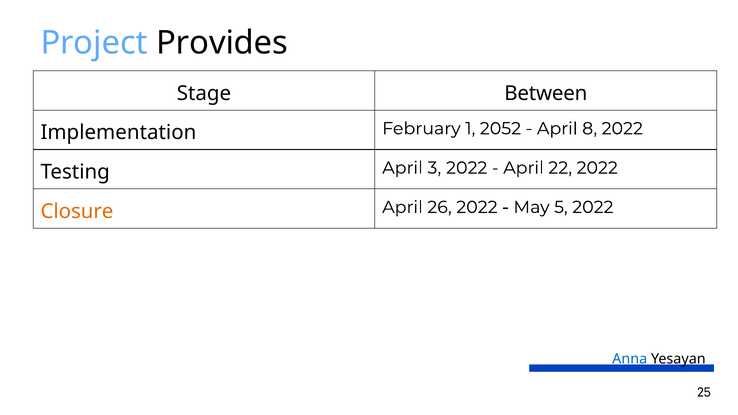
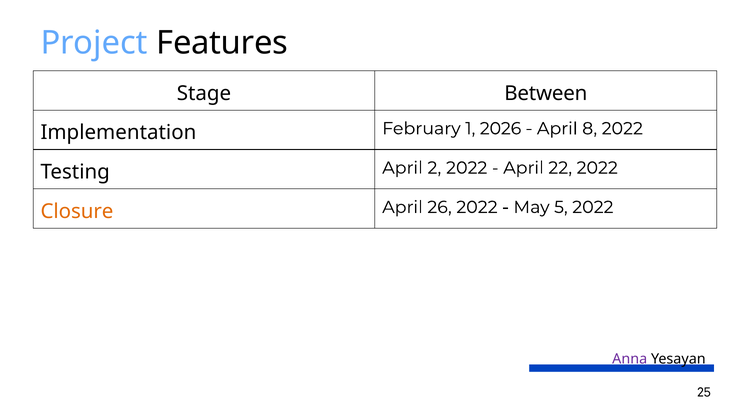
Provides: Provides -> Features (222, 43)
2052: 2052 -> 2026 (501, 129)
3: 3 -> 2 (434, 168)
Anna colour: blue -> purple (630, 359)
